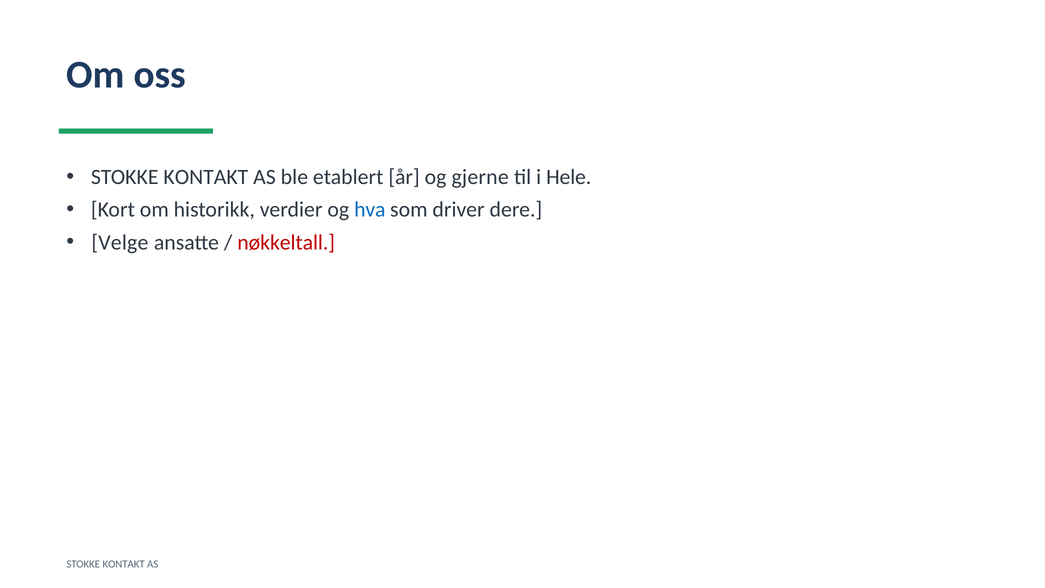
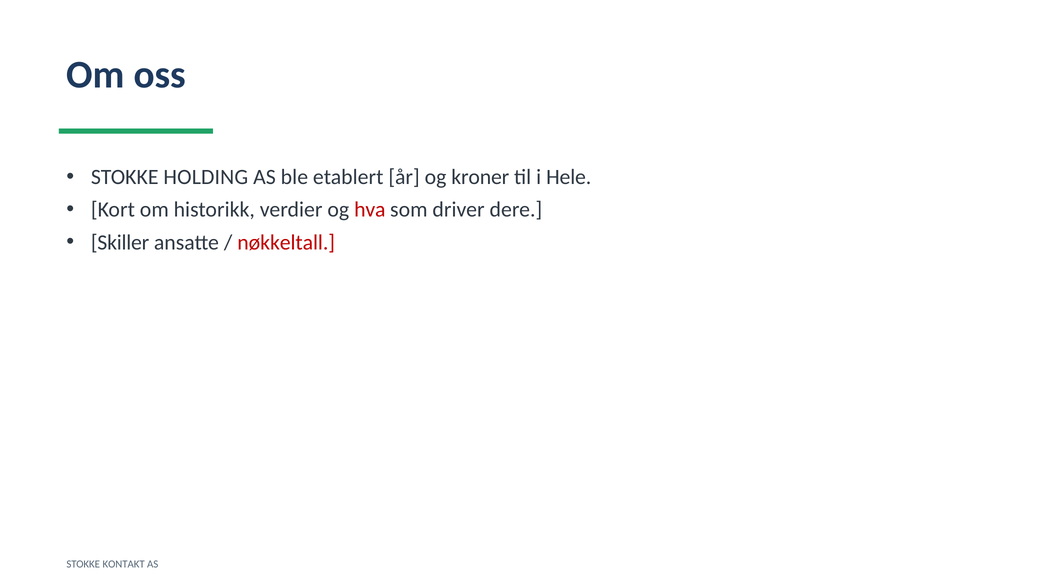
KONTAKT: KONTAKT -> HOLDING (206, 177)
gjerne: gjerne -> kroner (480, 177)
hva colour: blue -> red (370, 210)
Velge: Velge -> Skiller (120, 242)
